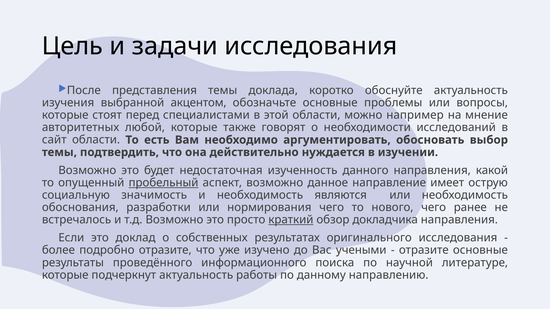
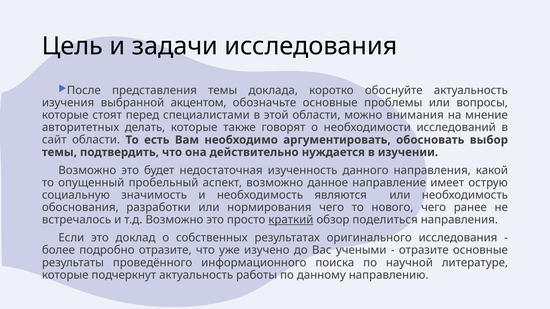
например: например -> внимания (415, 115)
любой: любой -> делать (145, 128)
пробельный underline: present -> none (164, 183)
докладчика: докладчика -> поделиться (385, 220)
